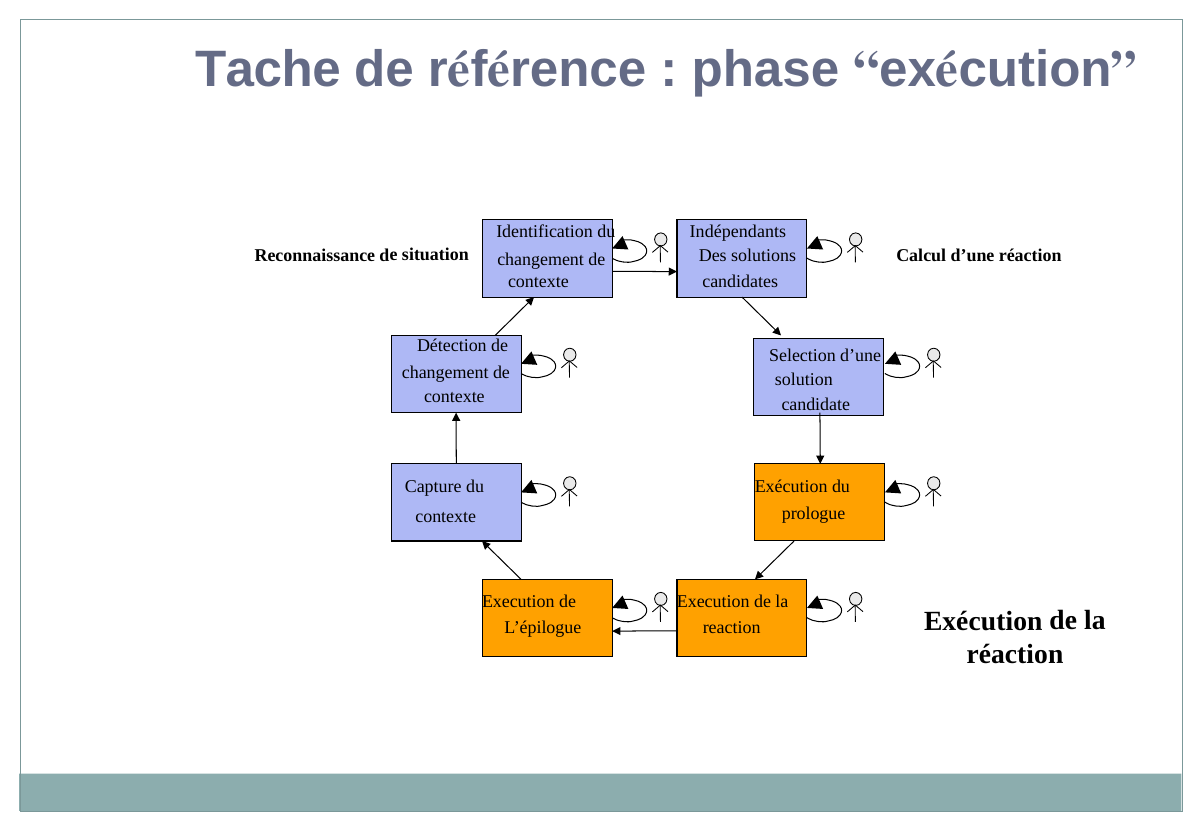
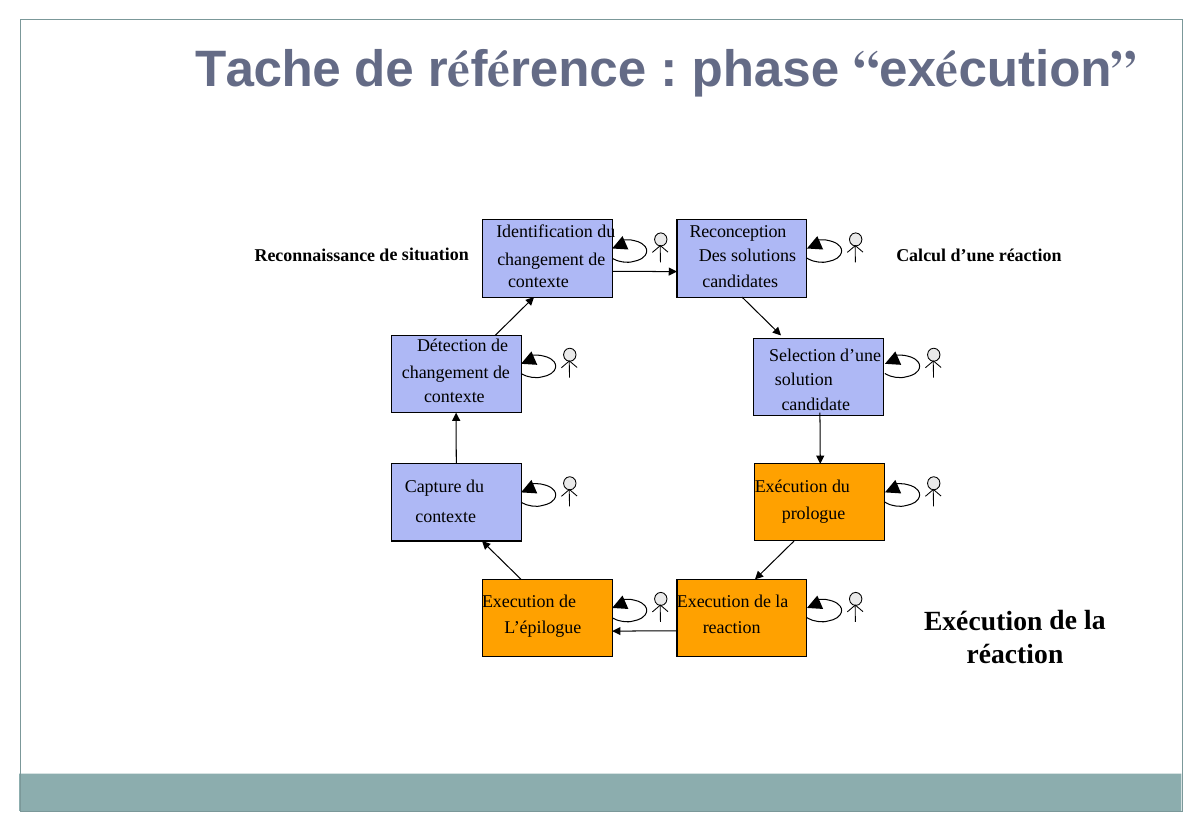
Indépendants: Indépendants -> Reconception (738, 232)
